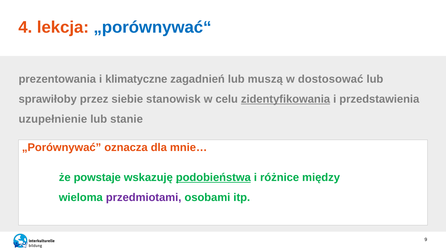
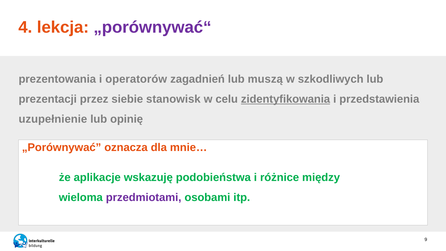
„porównywać“ colour: blue -> purple (152, 27)
klimatyczne: klimatyczne -> operatorów (136, 79)
dostosować: dostosować -> szkodliwych (331, 79)
sprawiłoby: sprawiłoby -> prezentacji (48, 99)
stanie: stanie -> opinię (127, 119)
powstaje: powstaje -> aplikacje (97, 177)
podobieństwa underline: present -> none (213, 177)
